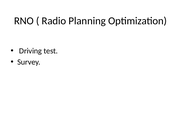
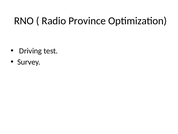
Planning: Planning -> Province (87, 21)
